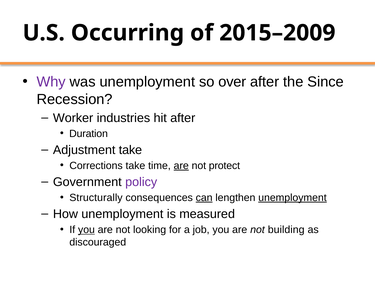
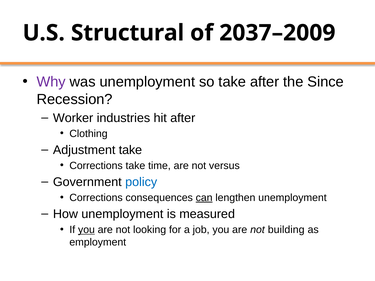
Occurring: Occurring -> Structural (128, 33)
2015–2009: 2015–2009 -> 2037–2009 (277, 33)
so over: over -> take (232, 82)
Duration: Duration -> Clothing (88, 134)
are underline: present -> none (181, 166)
protect: protect -> versus (224, 166)
policy colour: purple -> blue (141, 182)
Structurally: Structurally -> Corrections (96, 198)
unemployment underline: present -> none (292, 198)
discouraged: discouraged -> employment (98, 242)
